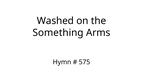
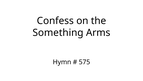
Washed: Washed -> Confess (55, 21)
